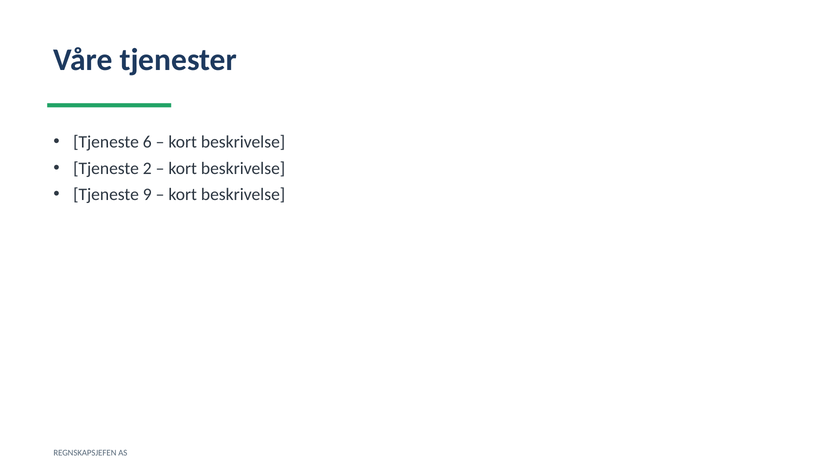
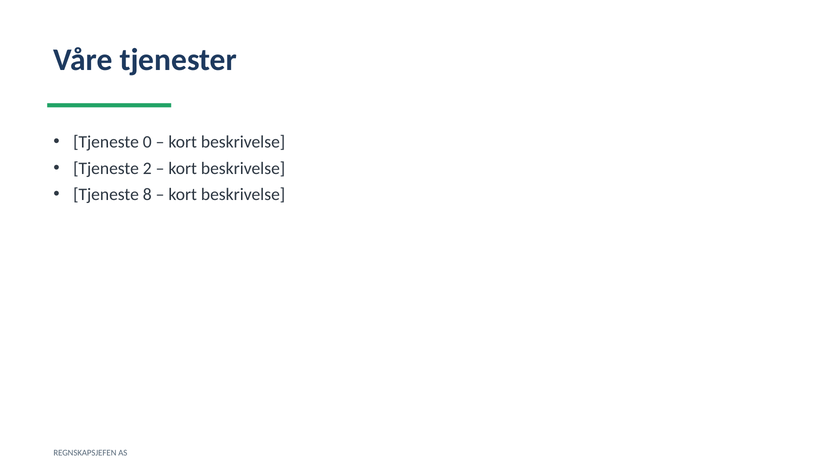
6: 6 -> 0 (147, 142)
9: 9 -> 8 (147, 195)
